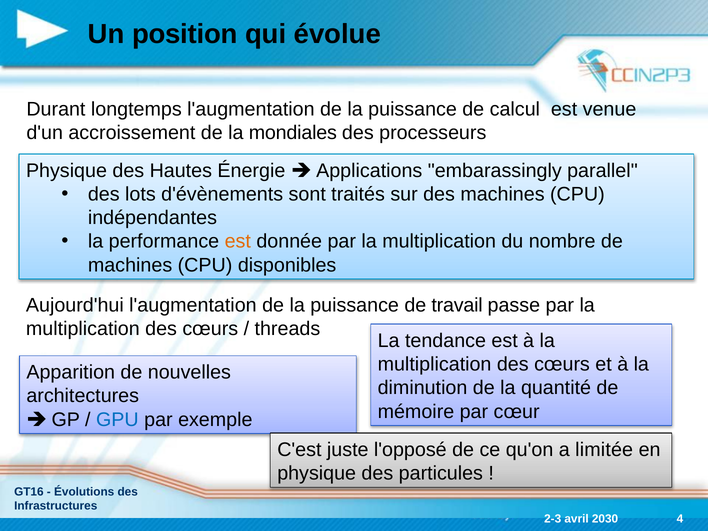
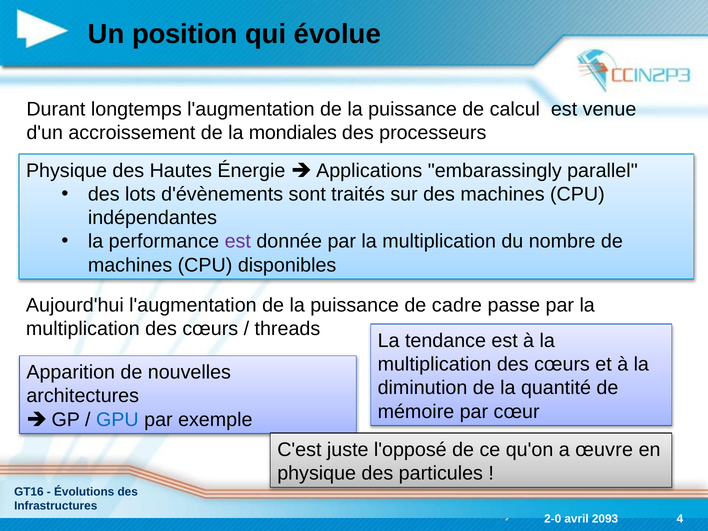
est colour: orange -> purple (238, 242)
travail: travail -> cadre (457, 305)
limitée: limitée -> œuvre (604, 450)
2-3: 2-3 -> 2-0 (553, 519)
2030: 2030 -> 2093 (605, 519)
